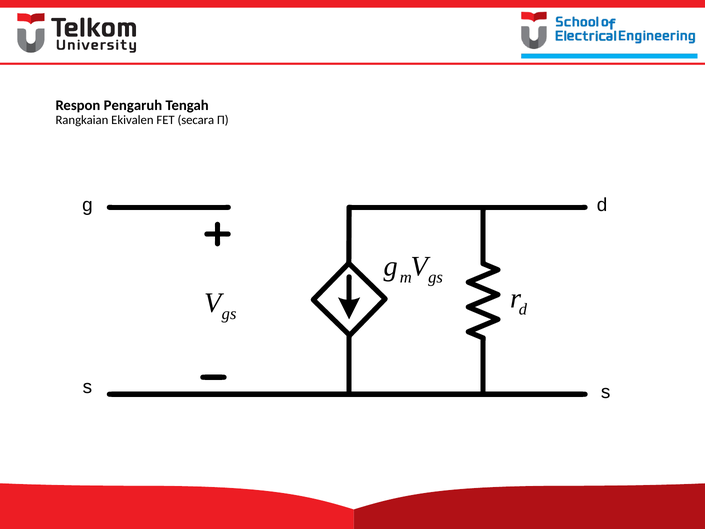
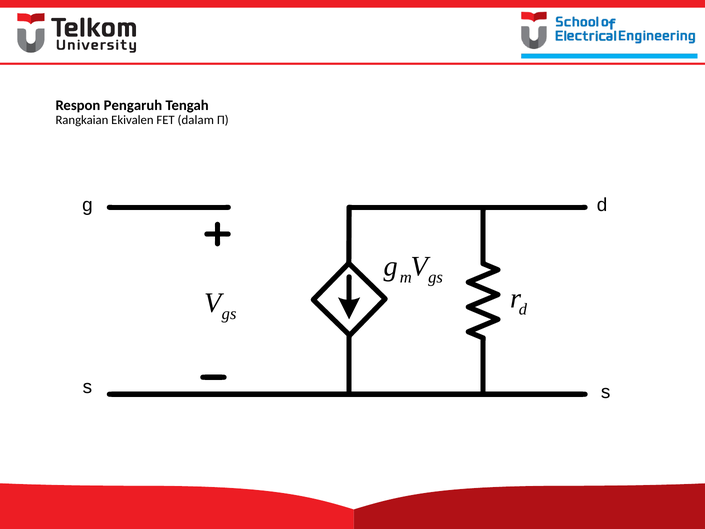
secara: secara -> dalam (196, 120)
